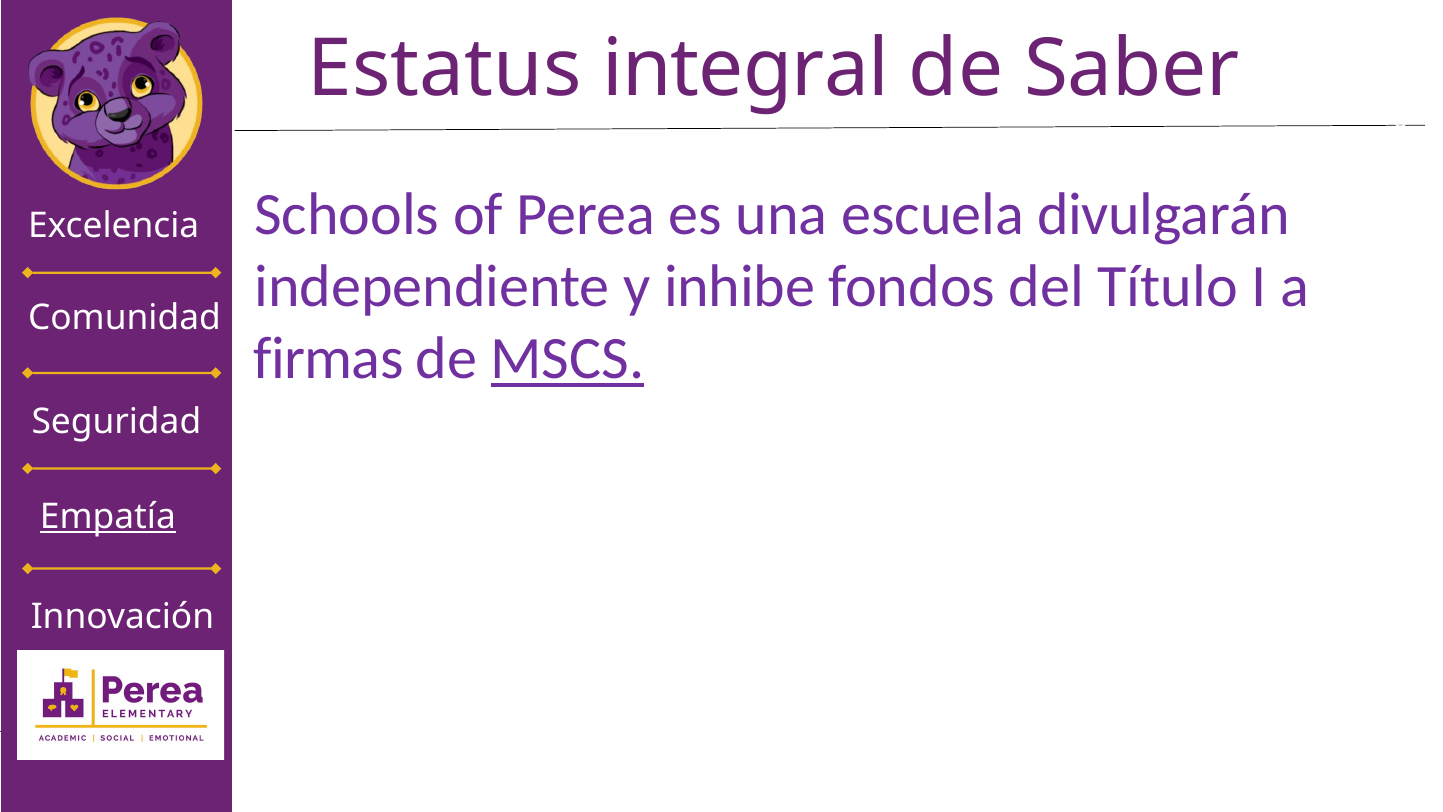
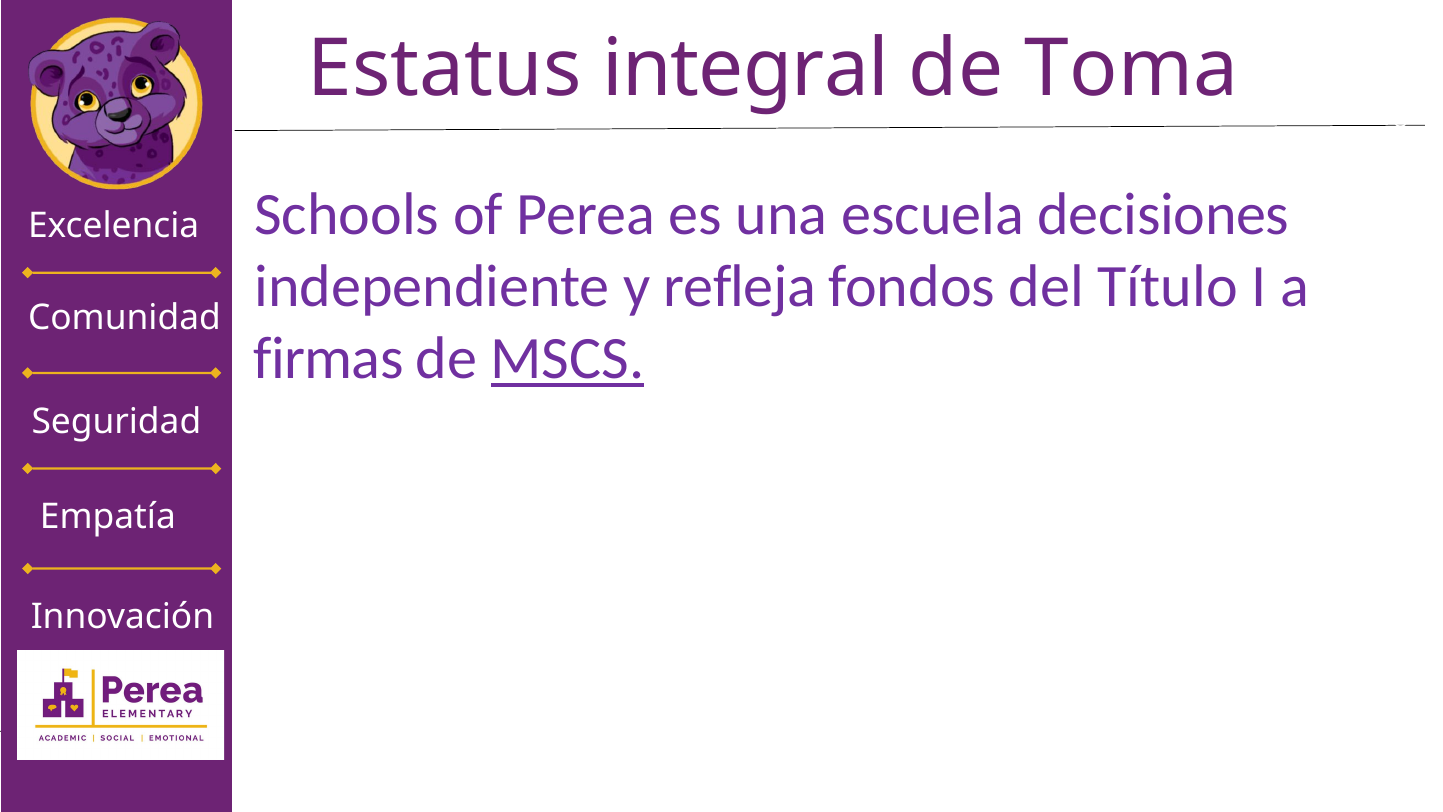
Saber: Saber -> Toma (1132, 69)
divulgarán: divulgarán -> decisiones (1164, 215)
inhibe: inhibe -> refleja (740, 287)
Empatía underline: present -> none (108, 517)
